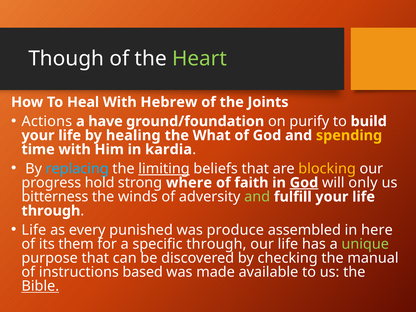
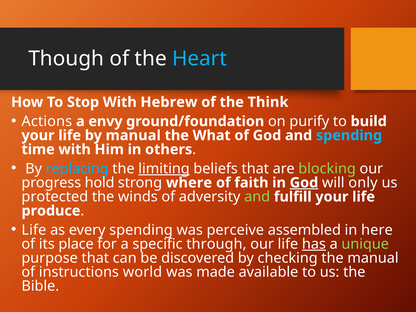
Heart colour: light green -> light blue (200, 59)
Heal: Heal -> Stop (83, 102)
Joints: Joints -> Think (268, 102)
have: have -> envy (105, 121)
by healing: healing -> manual (133, 135)
spending colour: yellow -> light blue (349, 135)
kardia: kardia -> others (169, 149)
blocking colour: yellow -> light green (327, 169)
bitterness: bitterness -> protected (55, 197)
through: through -> produce (51, 211)
every punished: punished -> spending (141, 230)
produce: produce -> perceive (235, 230)
them: them -> place (76, 244)
has underline: none -> present (314, 244)
based: based -> world (142, 272)
Bible underline: present -> none (40, 286)
